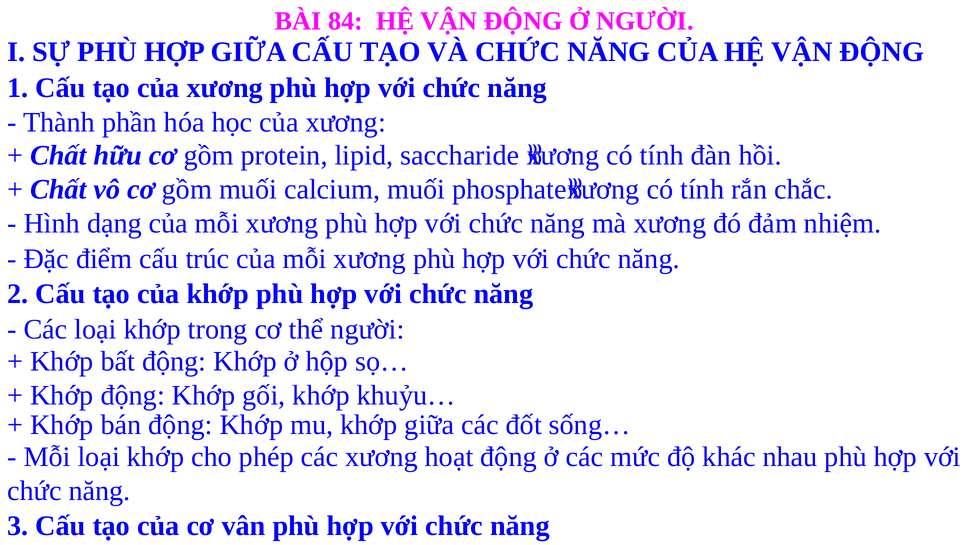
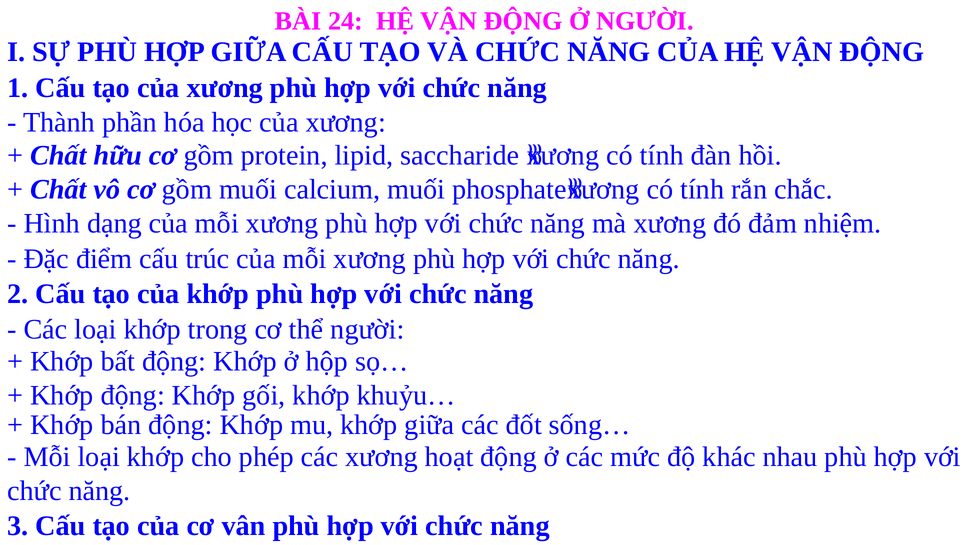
84: 84 -> 24 (346, 21)
